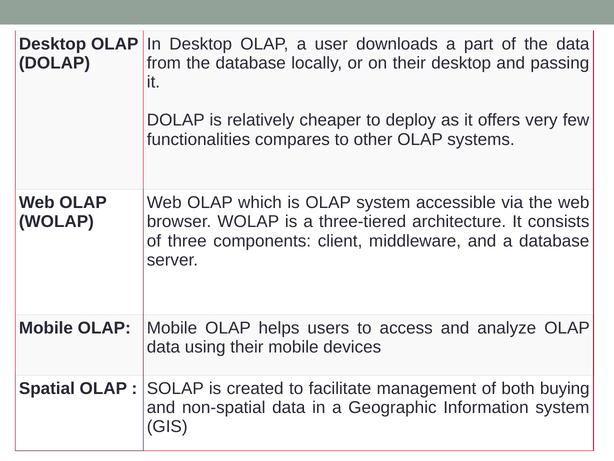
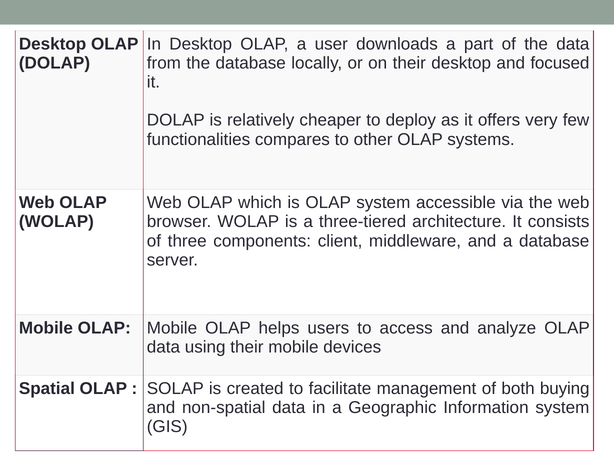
passing: passing -> focused (560, 63)
